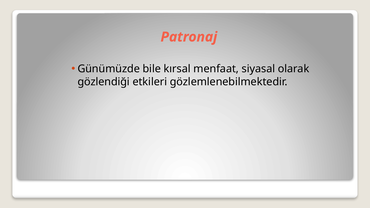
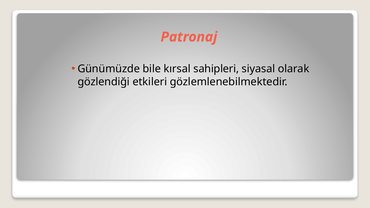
menfaat: menfaat -> sahipleri (216, 69)
